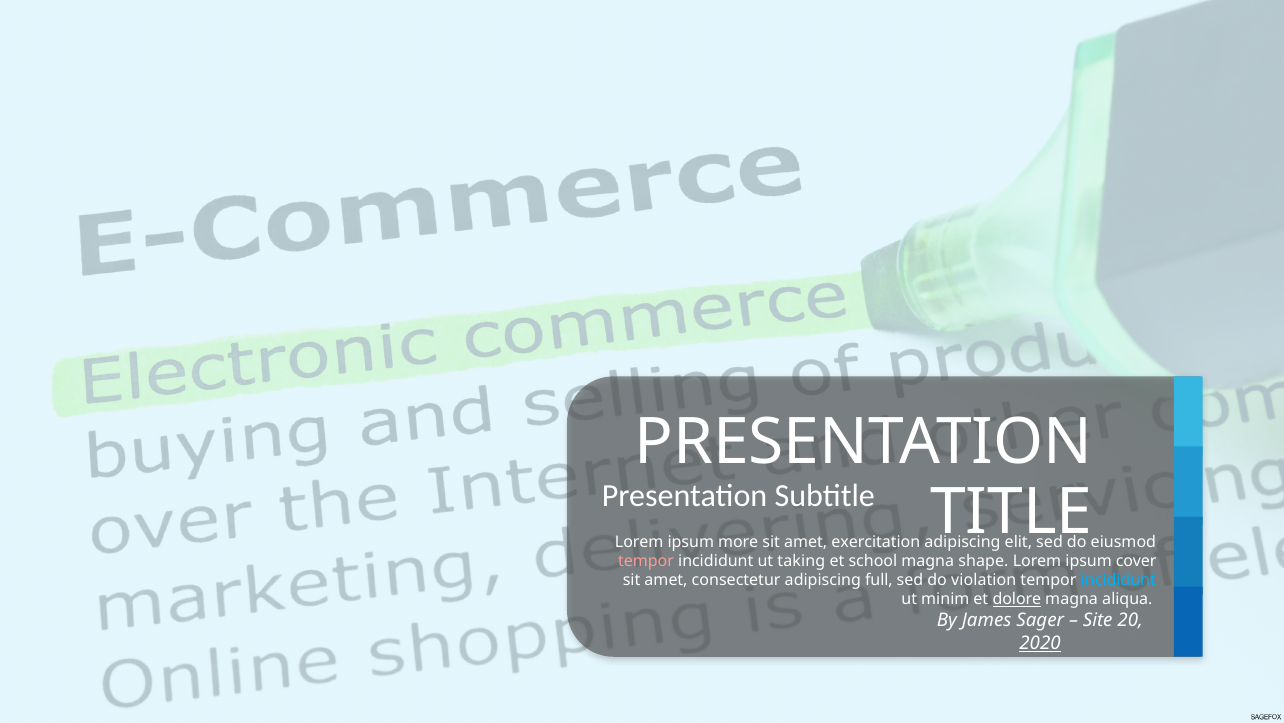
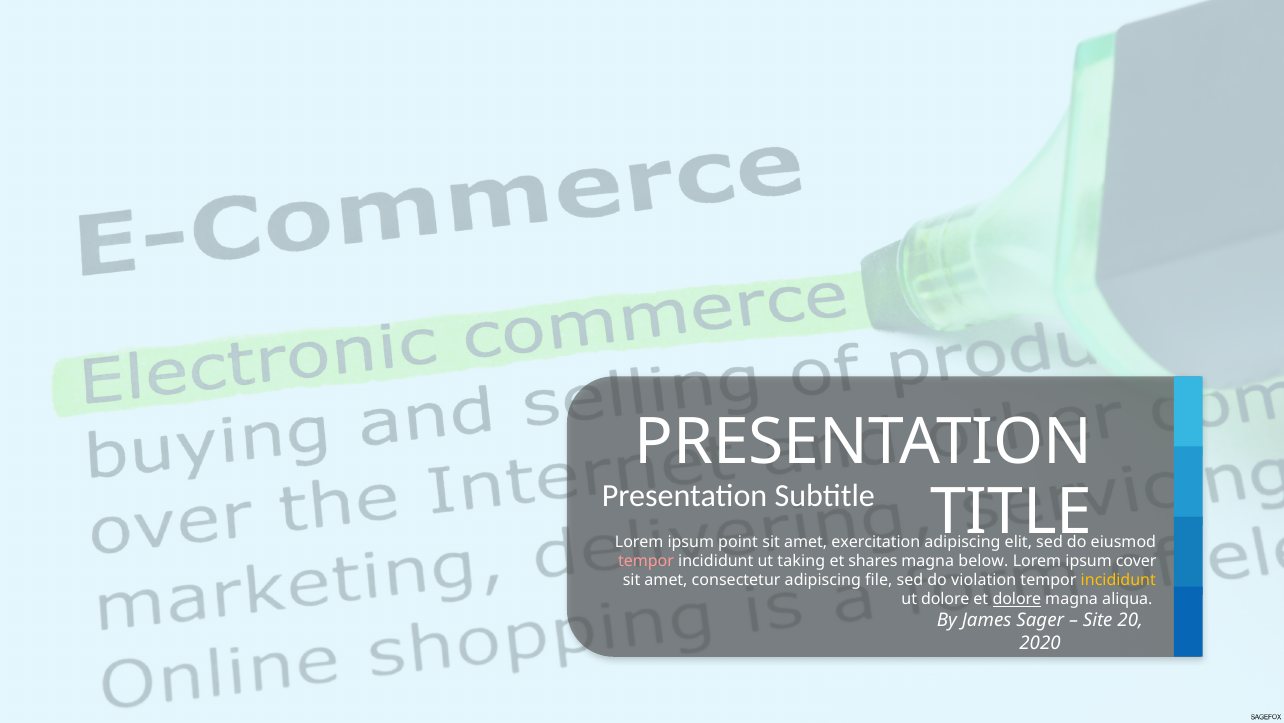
more: more -> point (738, 541)
school: school -> shares (873, 560)
shape: shape -> below (983, 560)
full: full -> file (879, 580)
incididunt colour: light blue -> yellow (1118, 580)
ut minim: minim -> dolore (945, 599)
2020 underline: present -> none (1040, 642)
